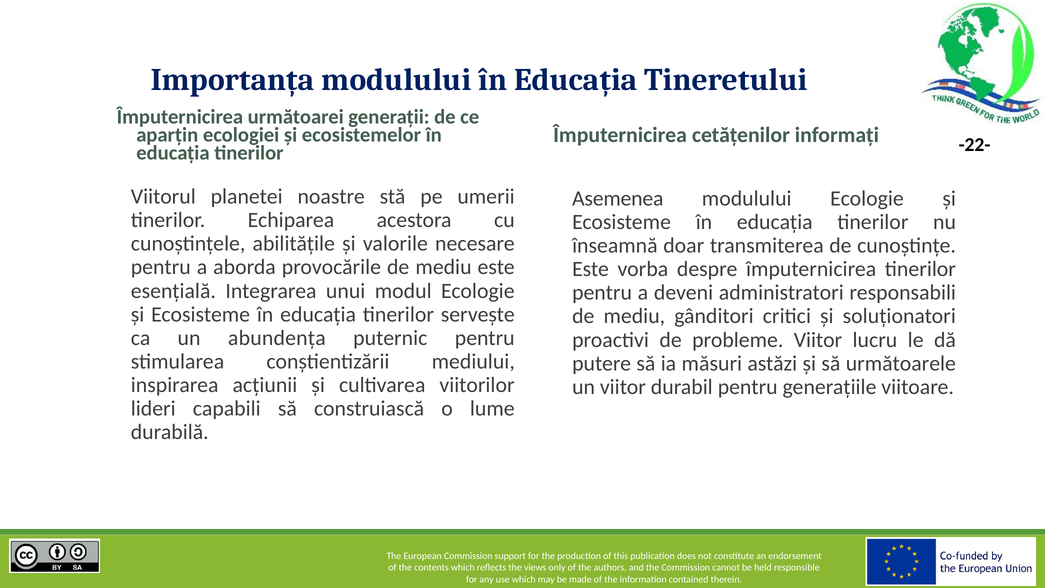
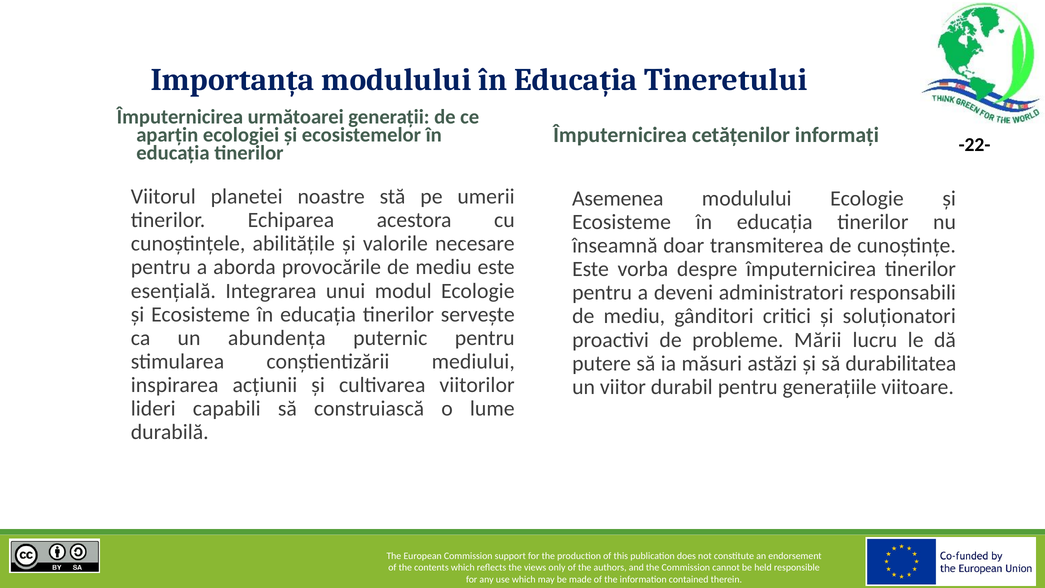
probleme Viitor: Viitor -> Mării (818, 340)
următoarele: următoarele -> durabilitatea (901, 363)
